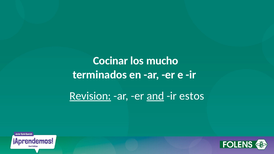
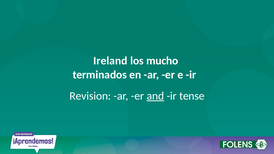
Cocinar: Cocinar -> Ireland (110, 61)
Revision underline: present -> none (90, 96)
estos: estos -> tense (192, 96)
